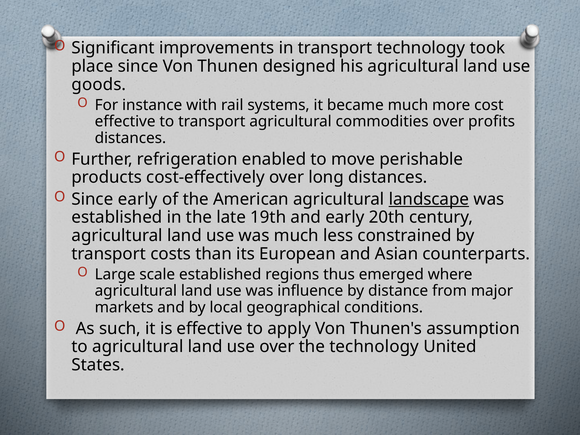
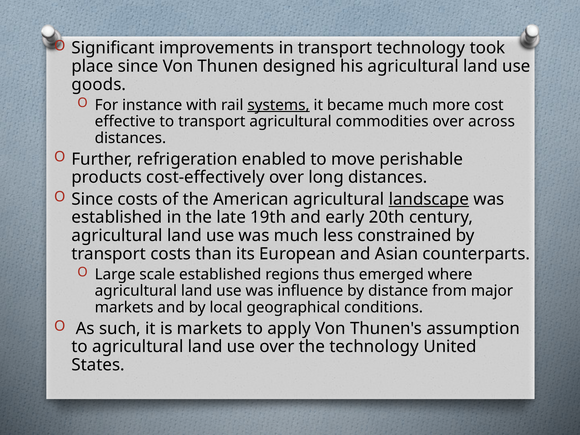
systems underline: none -> present (279, 105)
profits: profits -> across (492, 122)
Since early: early -> costs (138, 199)
is effective: effective -> markets (210, 328)
